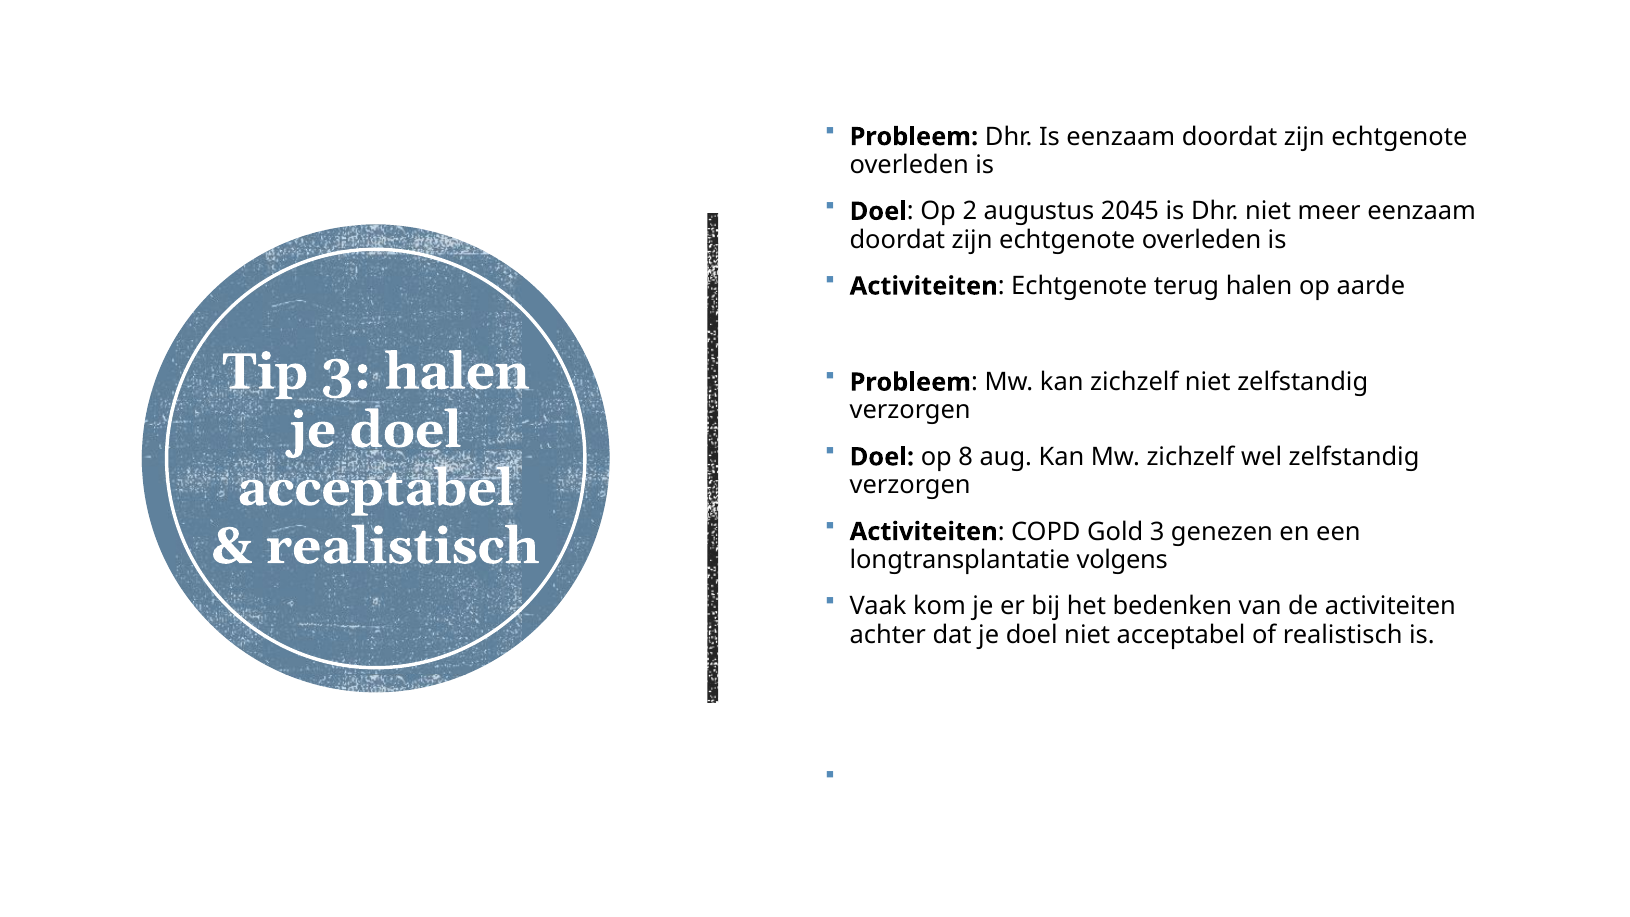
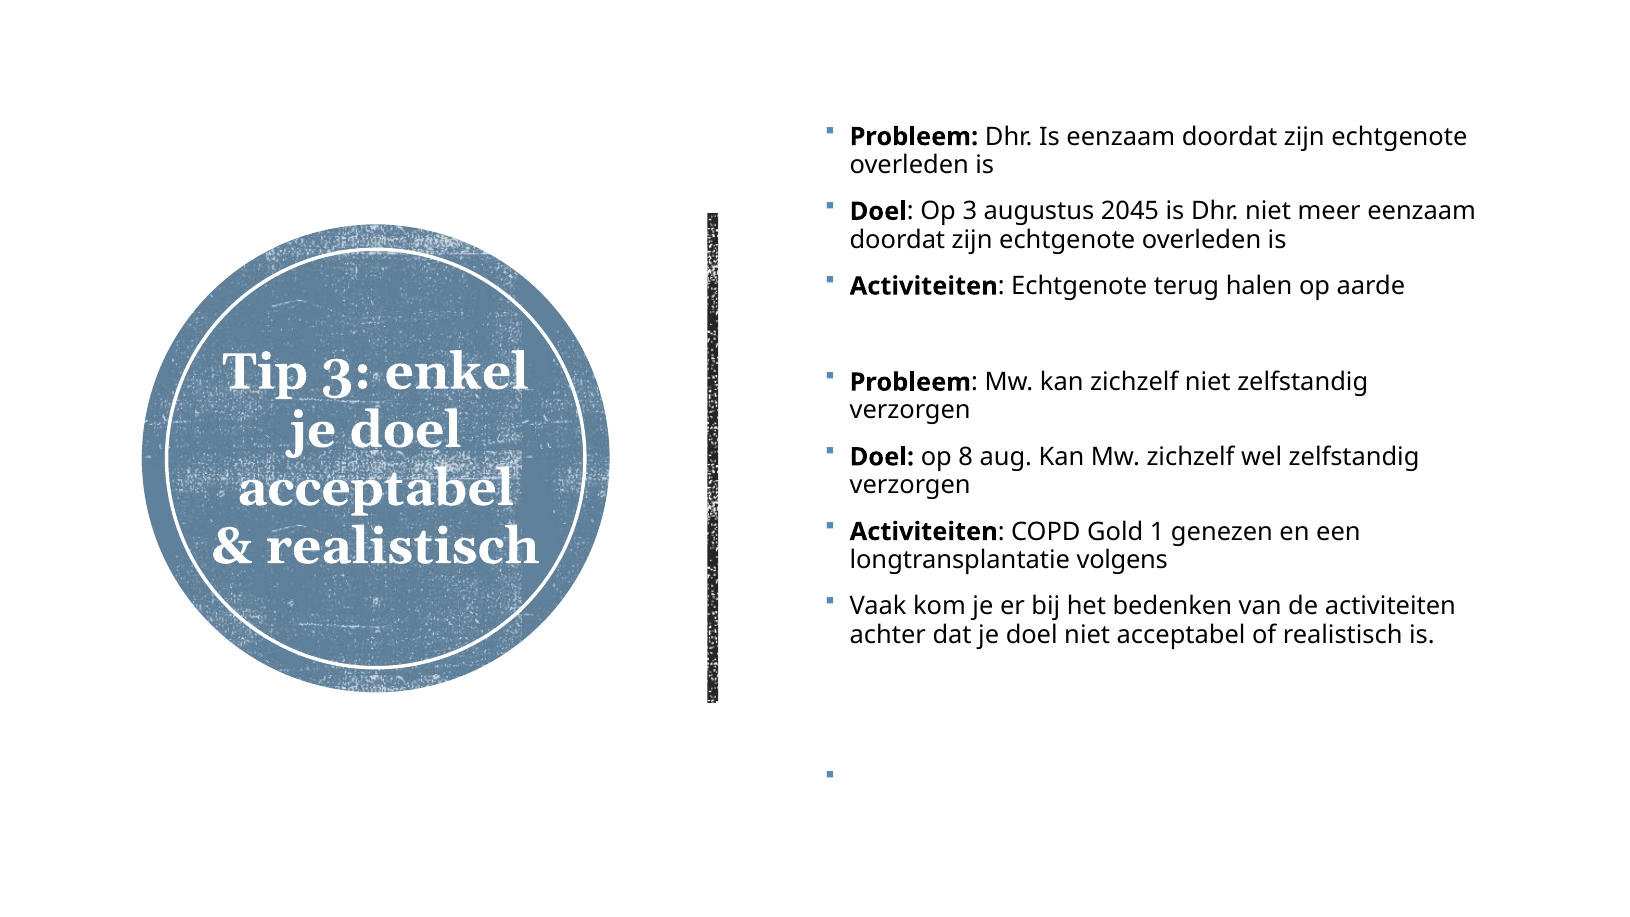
Op 2: 2 -> 3 (970, 211)
3 halen: halen -> enkel (457, 372)
Gold 3: 3 -> 1 (1157, 532)
